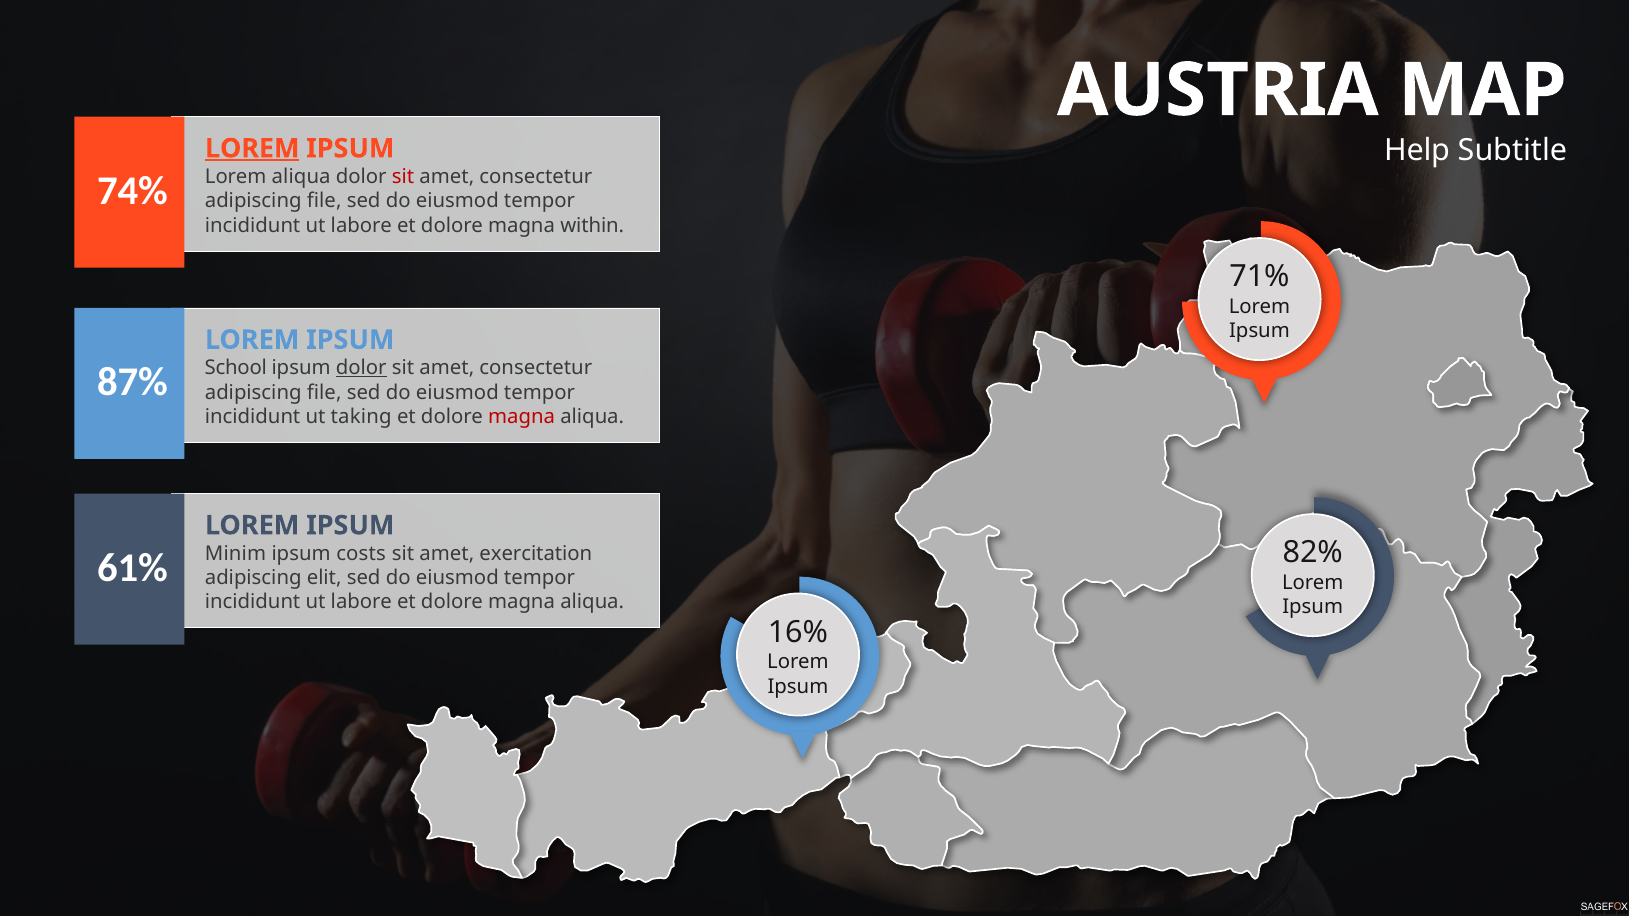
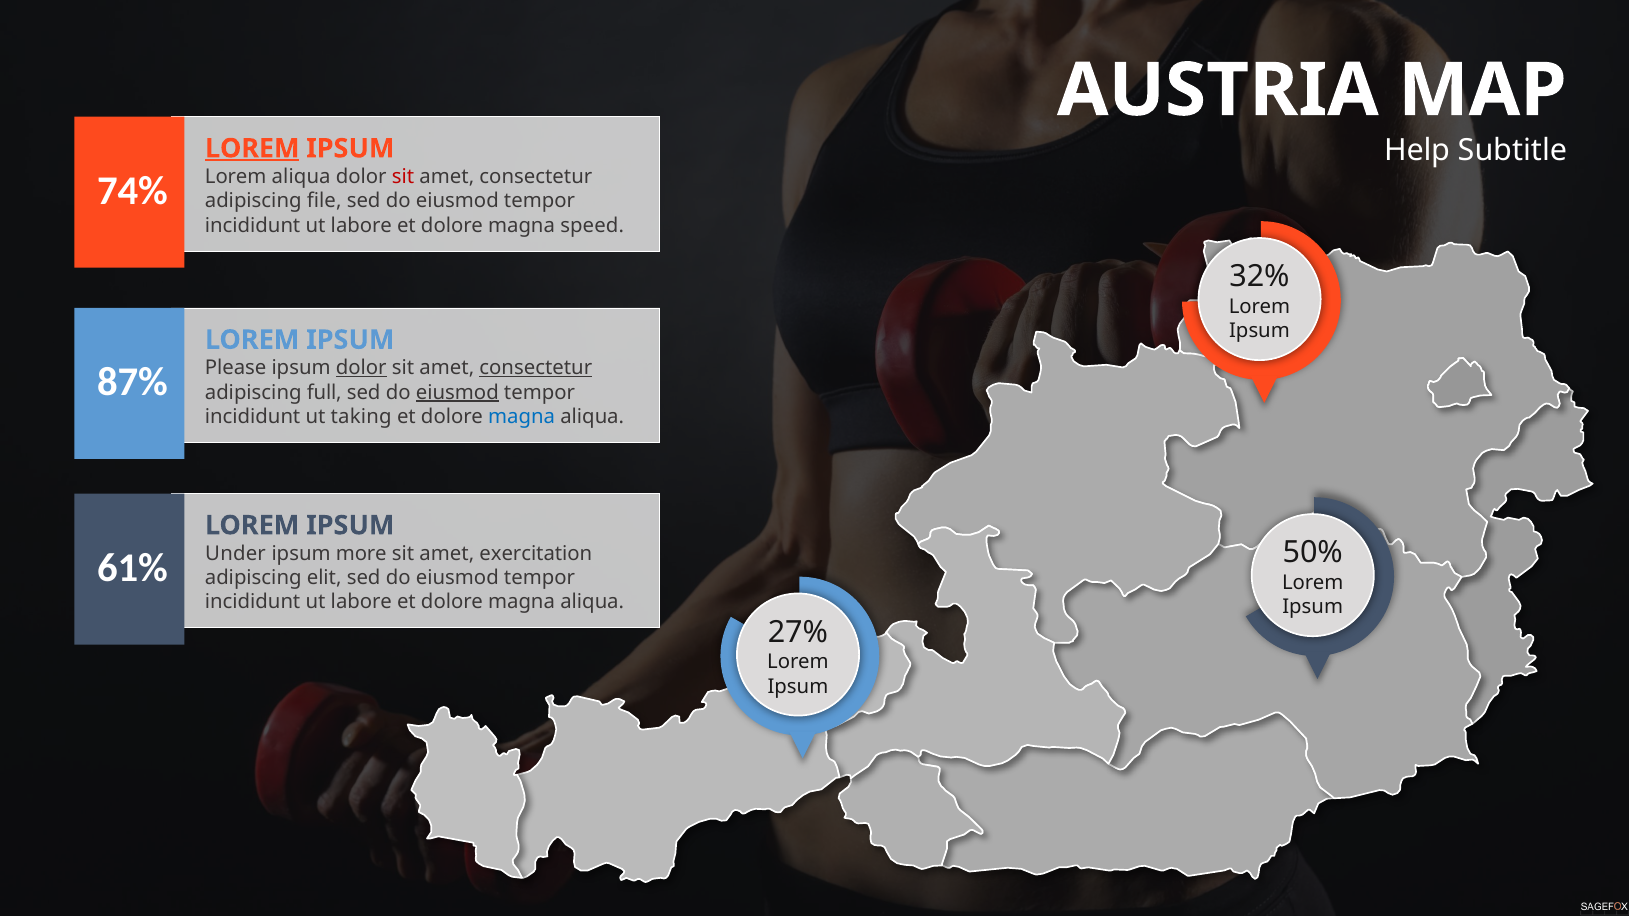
within: within -> speed (592, 225)
71%: 71% -> 32% (1259, 277)
School: School -> Please (236, 368)
consectetur underline: none -> present (536, 368)
file: file -> full (324, 392)
eiusmod underline: none -> present (457, 392)
magna colour: red -> blue (522, 417)
82%: 82% -> 50% (1313, 553)
Minim: Minim -> Under (236, 554)
costs: costs -> more (361, 554)
16%: 16% -> 27% (798, 632)
